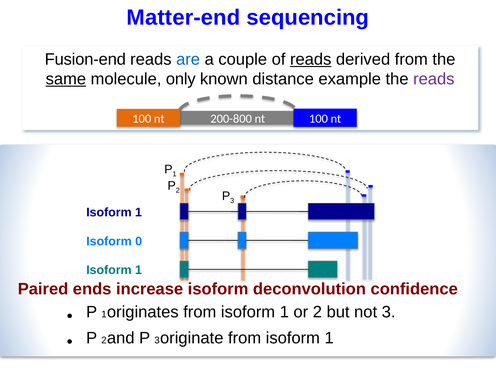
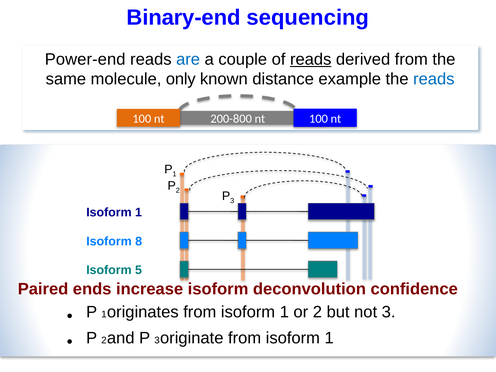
Matter-end: Matter-end -> Binary-end (184, 17)
Fusion-end: Fusion-end -> Power-end (85, 59)
same underline: present -> none (66, 79)
reads colour: purple -> blue (434, 79)
0: 0 -> 8 (139, 241)
1: 1 -> 5 (139, 270)
